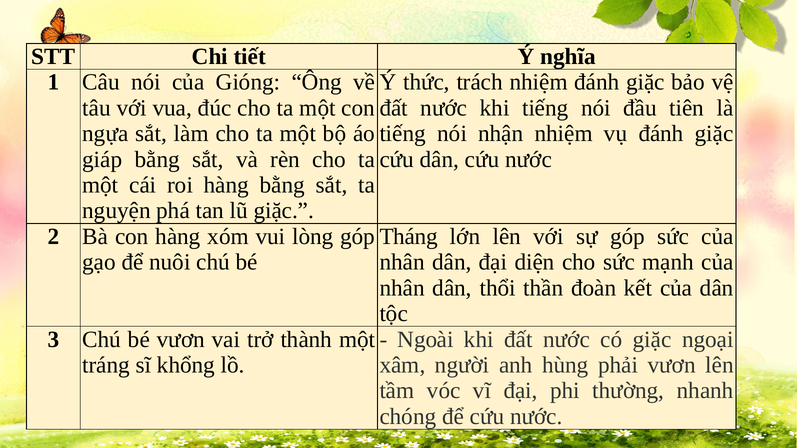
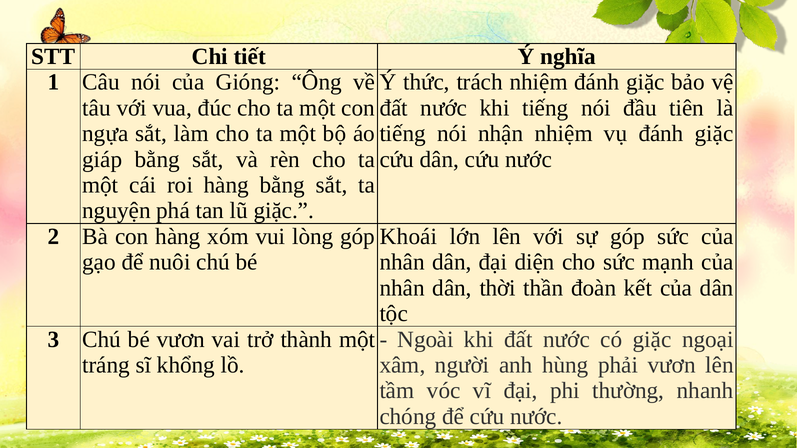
Tháng: Tháng -> Khoái (409, 237)
thổi: thổi -> thời (498, 288)
